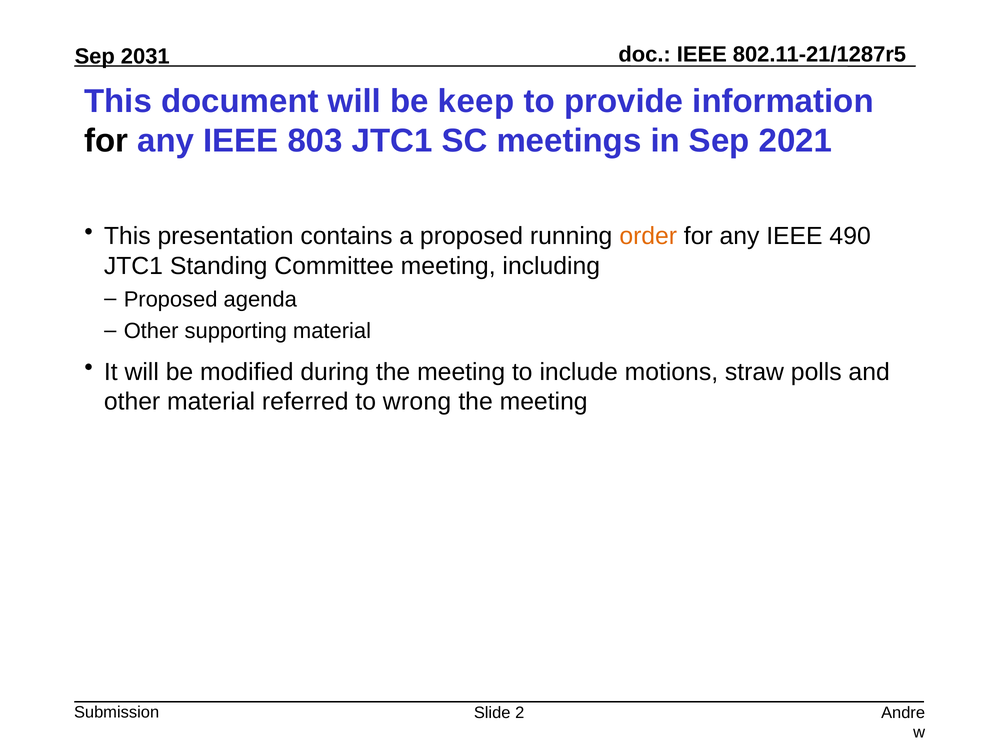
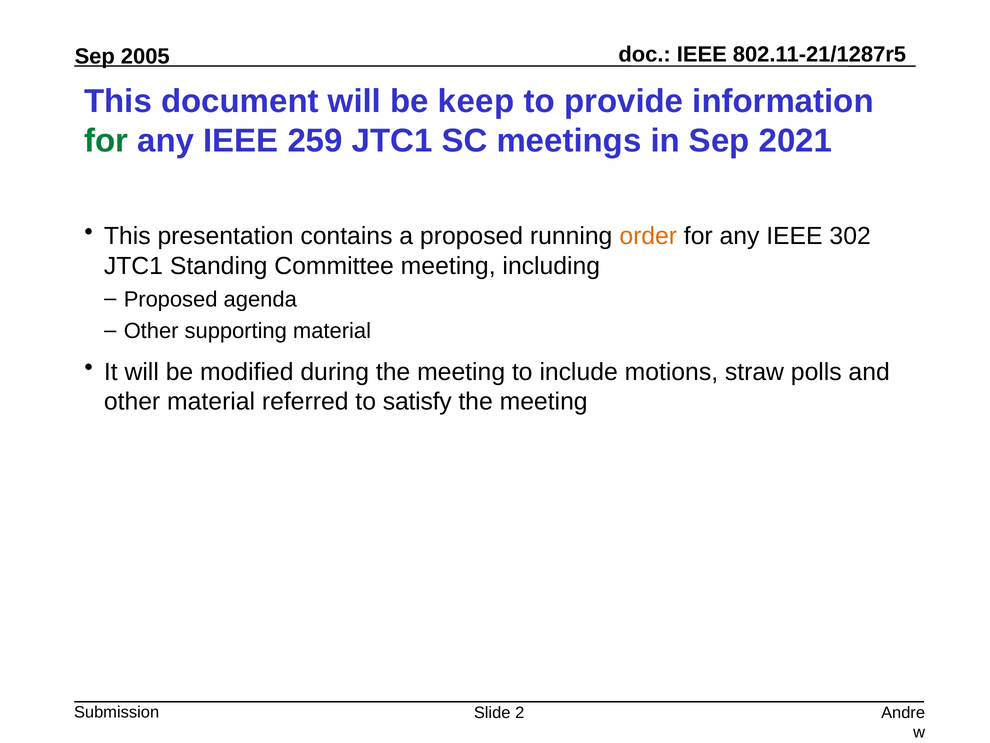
2031: 2031 -> 2005 (145, 56)
for colour: black -> green (106, 141)
803: 803 -> 259 (315, 141)
490: 490 -> 302 (850, 236)
wrong: wrong -> satisfy (417, 401)
